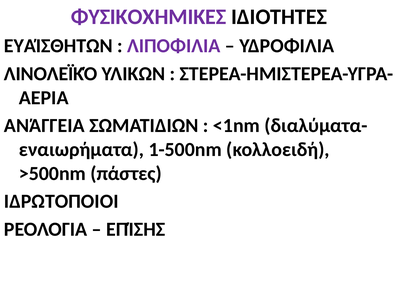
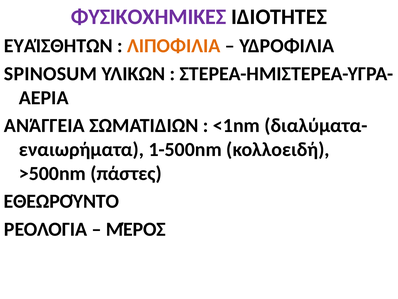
ΛΙΠΟΦΙΛΙΑ colour: purple -> orange (174, 46)
ΛΙΝΟΛΕΪΚΌ: ΛΙΝΟΛΕΪΚΌ -> SPINOSUM (50, 74)
ΙΔΡΩΤΟΠΟΙΟΙ: ΙΔΡΩΤΟΠΟΙΟΙ -> ΕΘΕΩΡΟΎΝΤΟ (61, 201)
ΕΠΊΣΗΣ: ΕΠΊΣΗΣ -> ΜΈΡΟΣ (136, 229)
